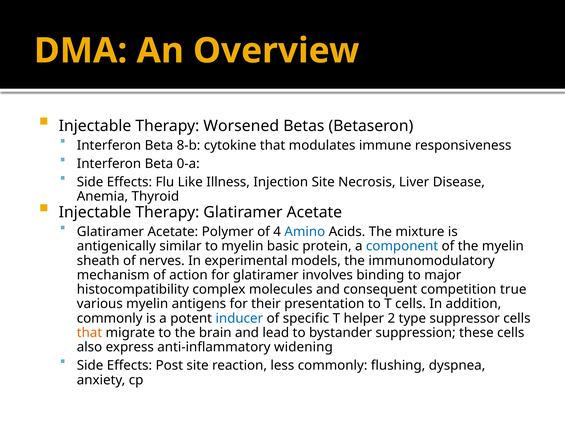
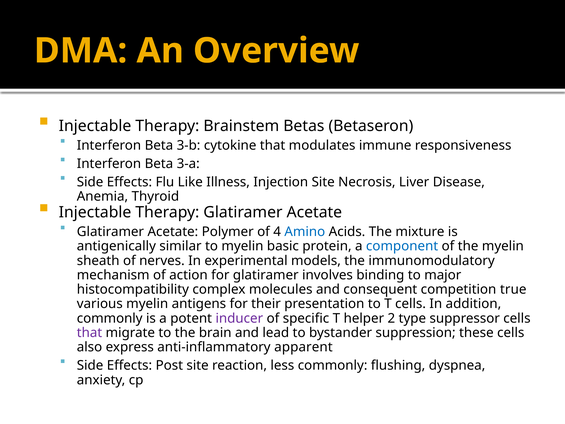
Worsened: Worsened -> Brainstem (241, 126)
8-b: 8-b -> 3-b (189, 145)
0-a: 0-a -> 3-a (188, 164)
inducer colour: blue -> purple (239, 318)
that colour: orange -> purple (90, 333)
widening: widening -> apparent (303, 347)
